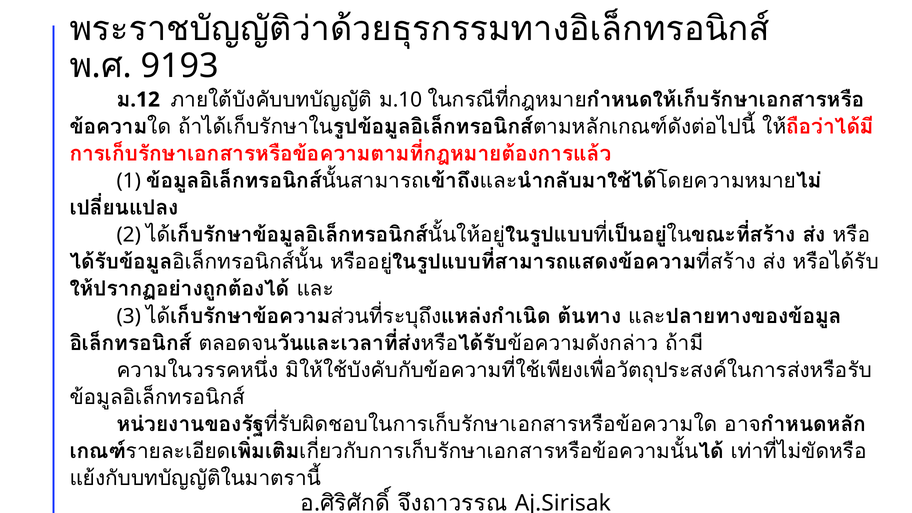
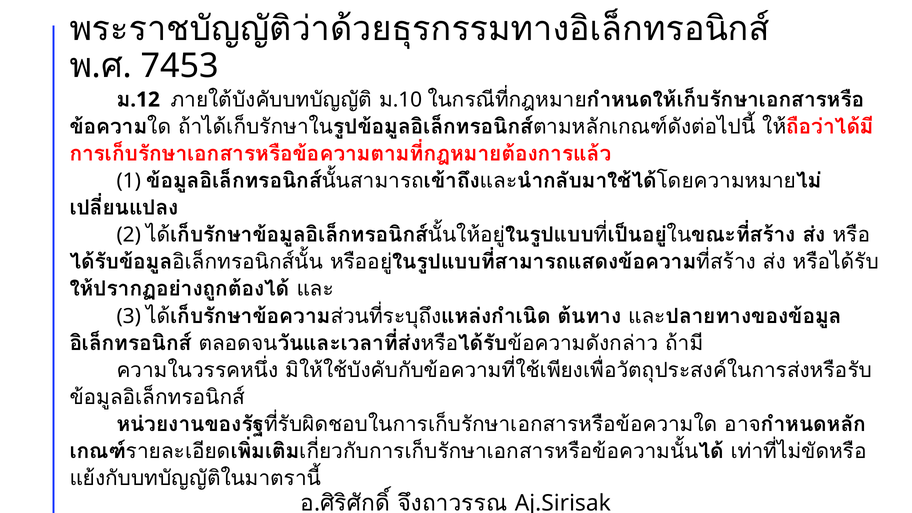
9193: 9193 -> 7453 (180, 66)
